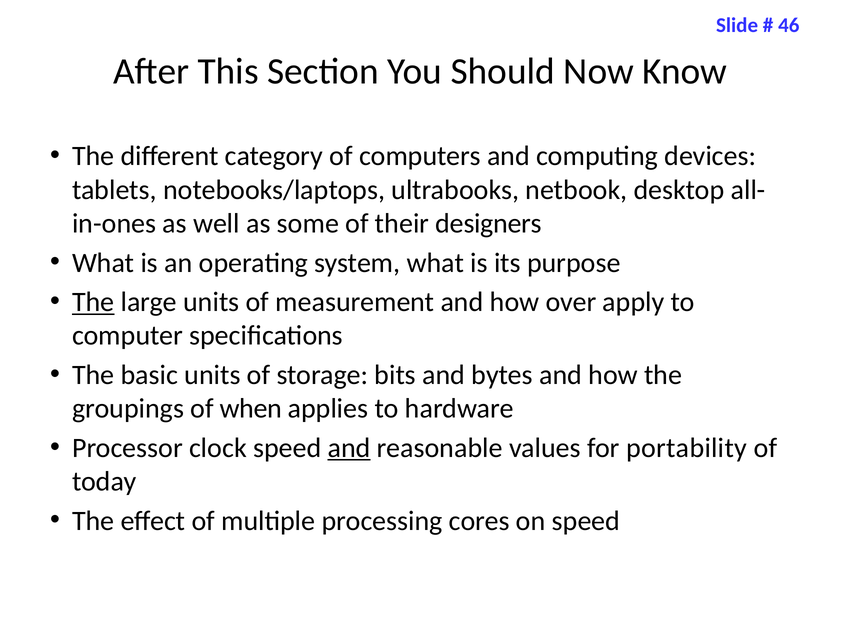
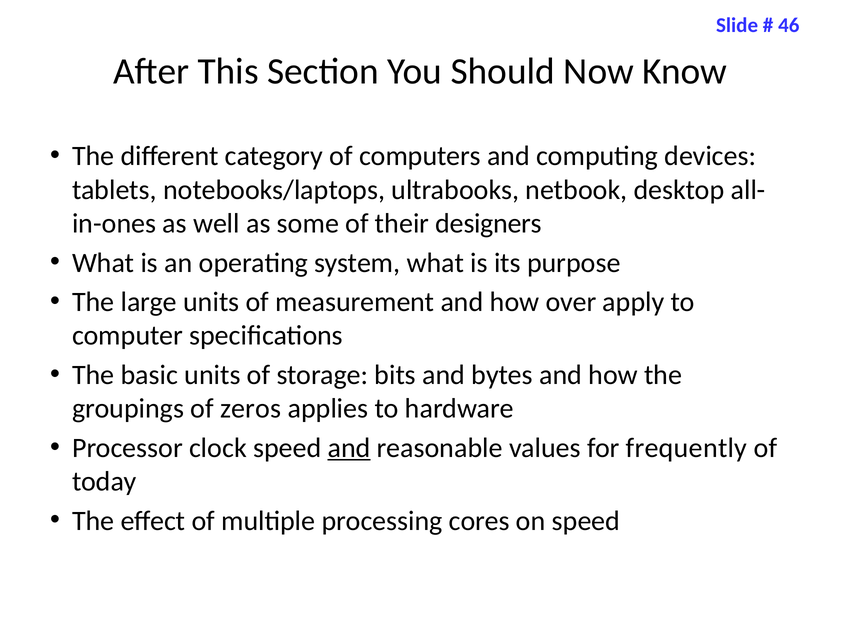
The underline: present -> none (93, 302)
when: when -> zeros (251, 408)
portability: portability -> frequently (687, 448)
